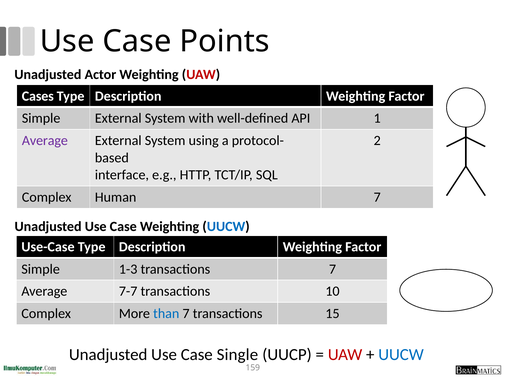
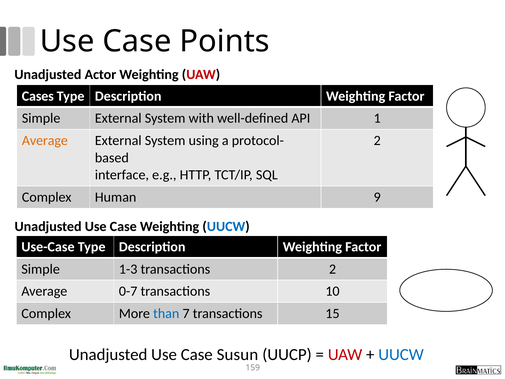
Average colour: purple -> orange (45, 141)
Human 7: 7 -> 9 (377, 197)
transactions 7: 7 -> 2 (332, 269)
7-7: 7-7 -> 0-7 (128, 291)
Single: Single -> Susun (237, 354)
